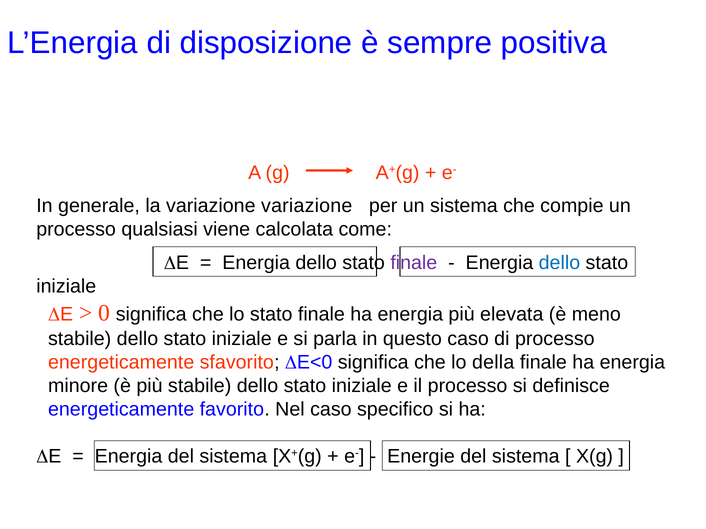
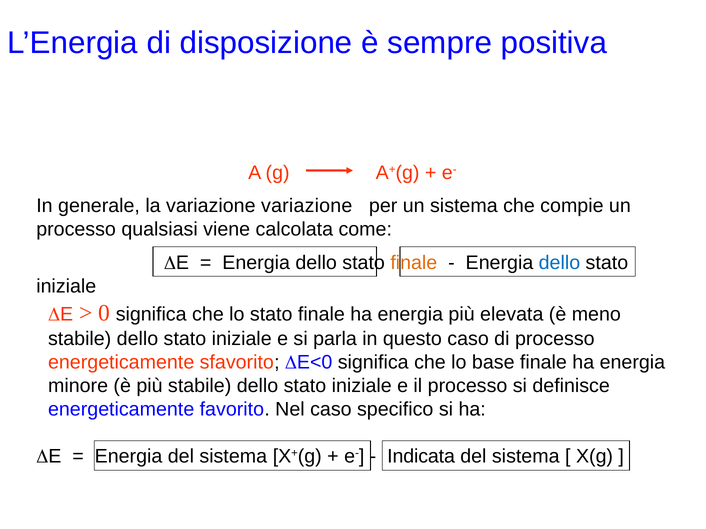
finale colour: purple -> orange (414, 263)
della: della -> base (493, 363)
Energie: Energie -> Indicata (421, 457)
